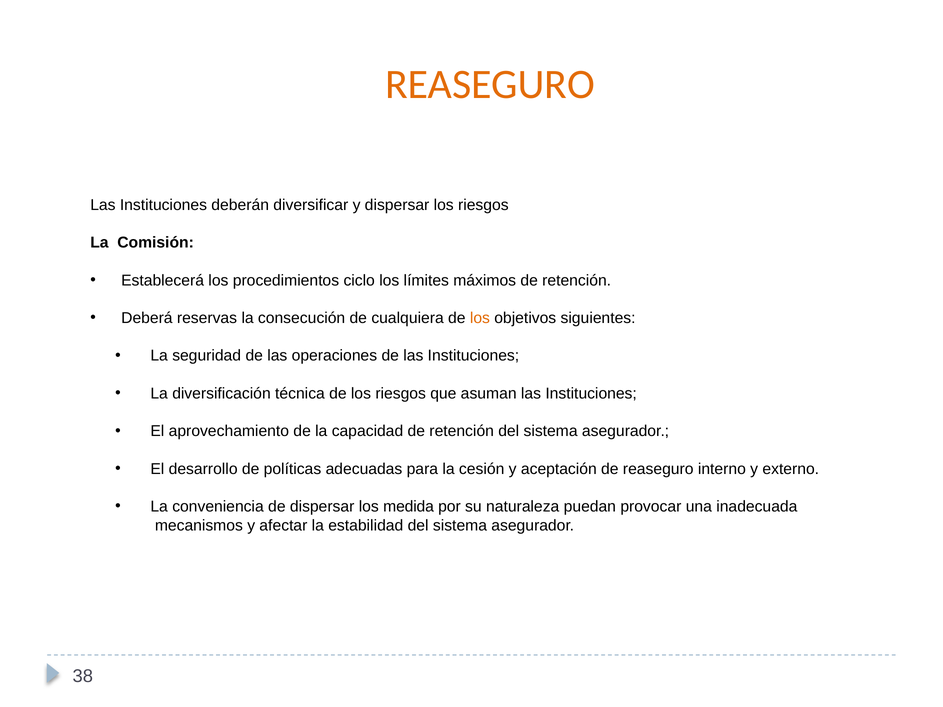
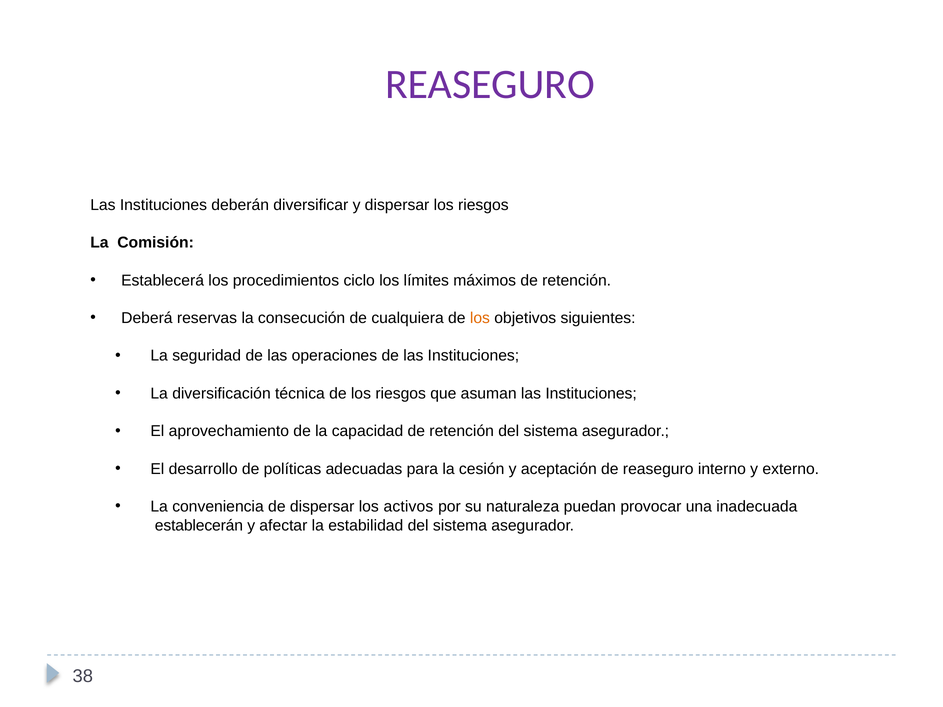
REASEGURO colour: orange -> purple (490, 84)
medida: medida -> activos (408, 507)
mecanismos: mecanismos -> establecerán (199, 526)
